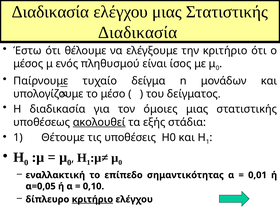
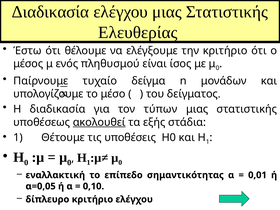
Διαδικασία: Διαδικασία -> Ελευθερίας (138, 32)
όμοιες: όμοιες -> τύπων (161, 109)
κριτήριο underline: present -> none (92, 199)
